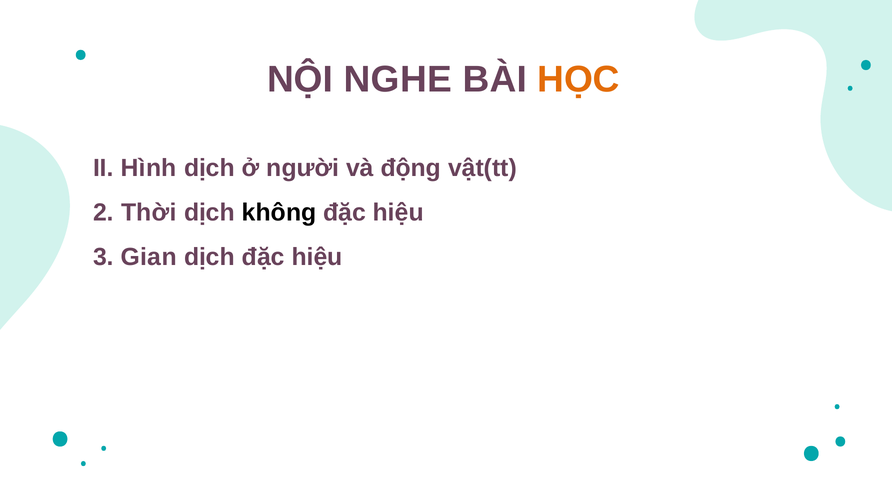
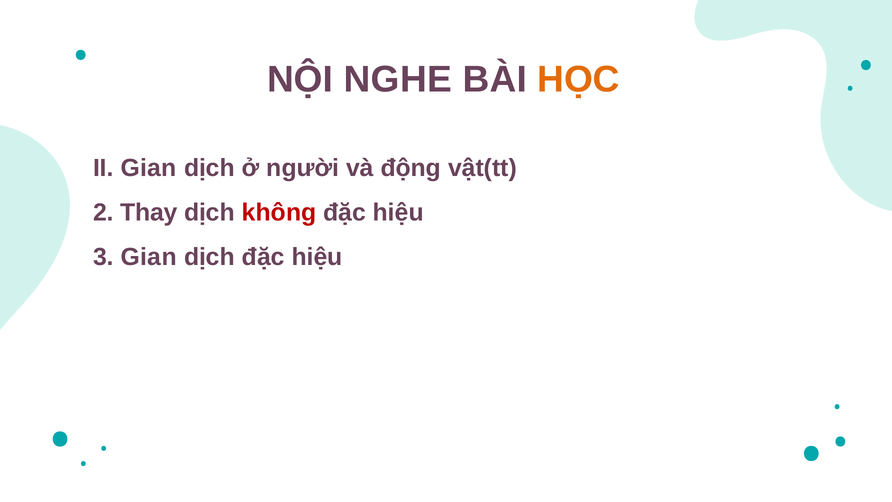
II Hình: Hình -> Gian (149, 168)
Thời: Thời -> Thay (149, 212)
không colour: black -> red (279, 212)
